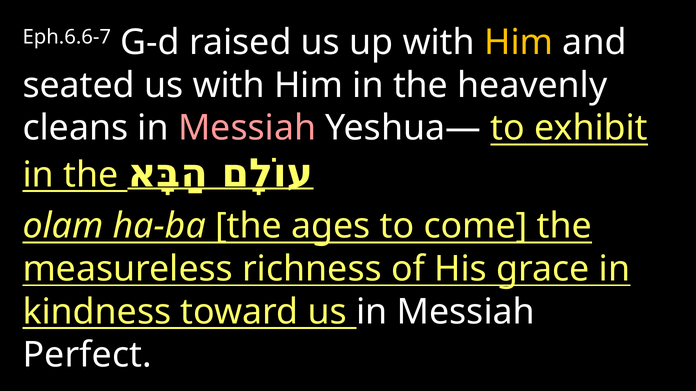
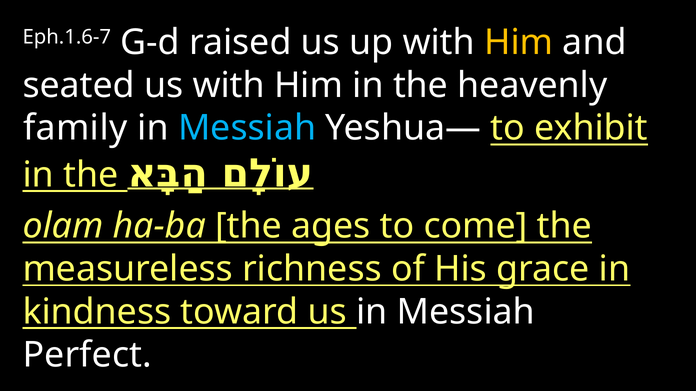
Eph.6.6-7: Eph.6.6-7 -> Eph.1.6-7 (67, 37)
cleans: cleans -> family (75, 128)
Messiah colour: pink -> light blue (247, 128)
